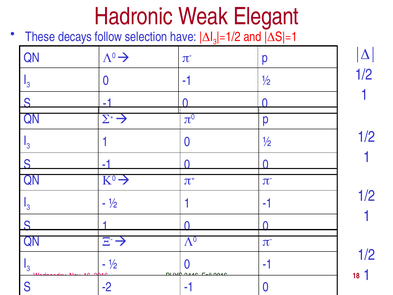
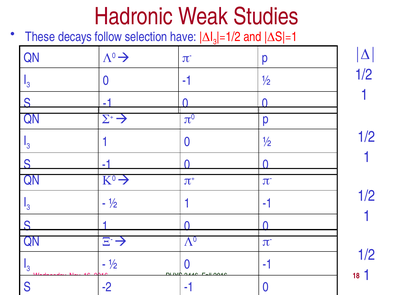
Elegant: Elegant -> Studies (266, 16)
